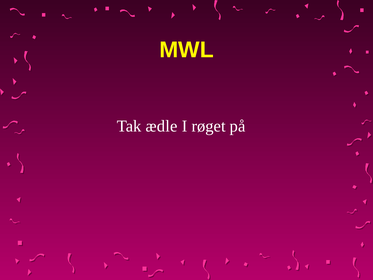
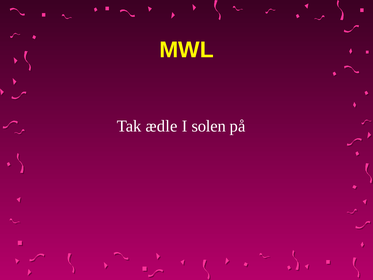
røget: røget -> solen (209, 126)
